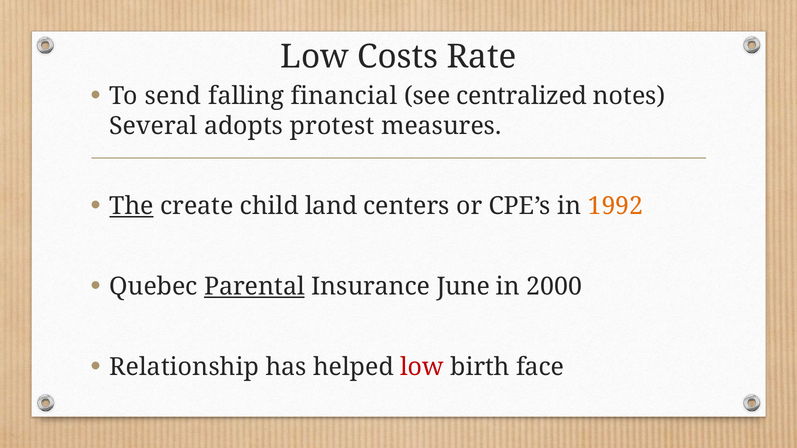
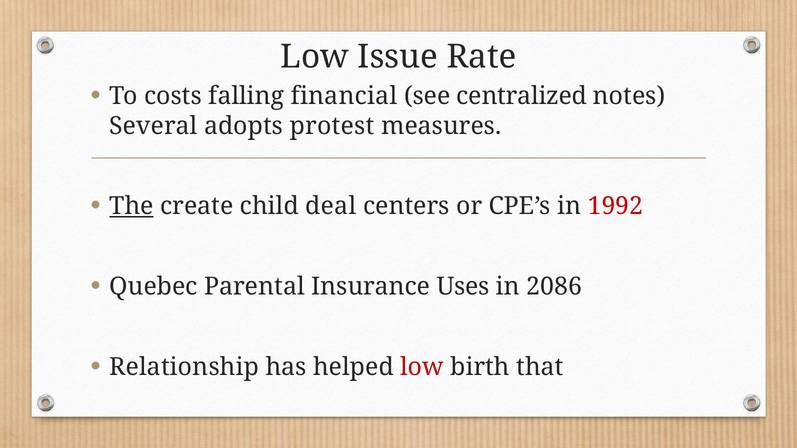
Costs: Costs -> Issue (398, 57)
send: send -> costs (173, 96)
land: land -> deal (331, 206)
1992 colour: orange -> red (615, 206)
Parental underline: present -> none (254, 287)
June: June -> Uses (463, 287)
2000: 2000 -> 2086 (554, 287)
face: face -> that (540, 367)
